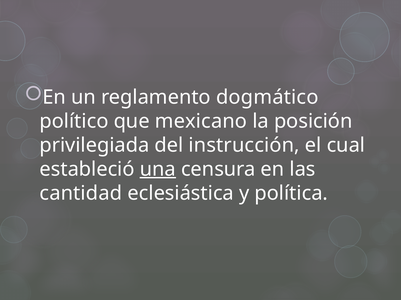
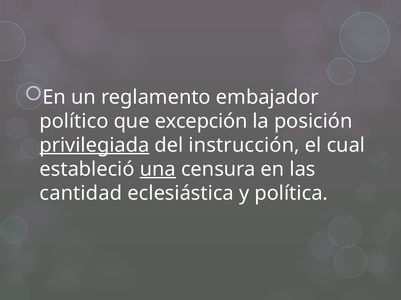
dogmático: dogmático -> embajador (267, 97)
mexicano: mexicano -> excepción (201, 121)
privilegiada underline: none -> present (94, 146)
